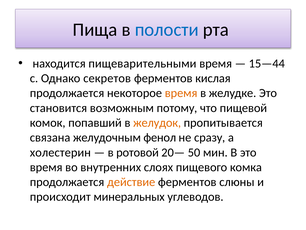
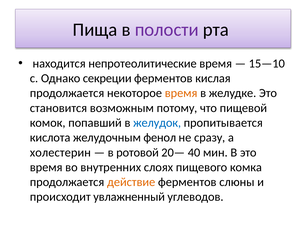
полости colour: blue -> purple (167, 30)
пищеварительными: пищеварительными -> непротеолитические (143, 63)
15—44: 15—44 -> 15—10 (267, 63)
секретов: секретов -> секреции (107, 78)
желудок colour: orange -> blue (157, 123)
связана: связана -> кислота (50, 137)
50: 50 -> 40 (194, 152)
минеральных: минеральных -> увлажненный (129, 196)
